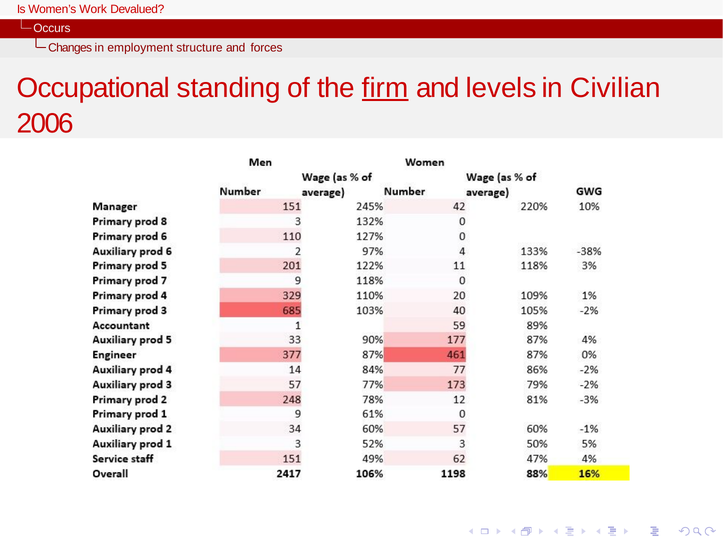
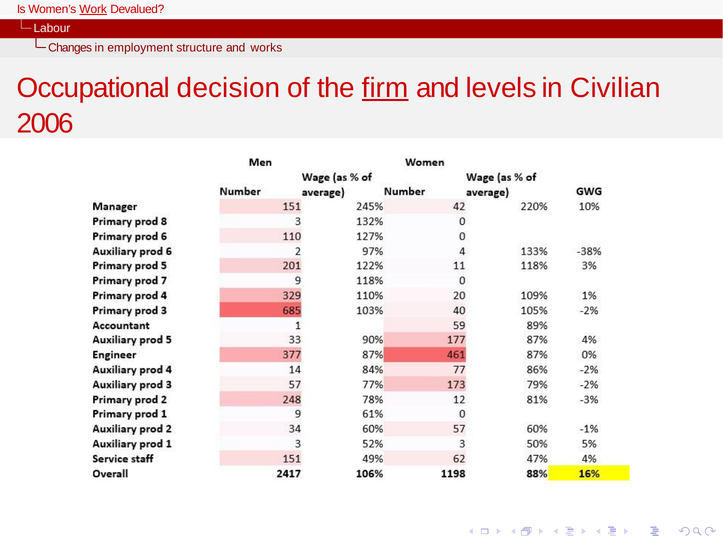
Work underline: none -> present (93, 9)
Occurs: Occurs -> Labour (52, 28)
forces: forces -> works (266, 48)
standing: standing -> decision (229, 88)
